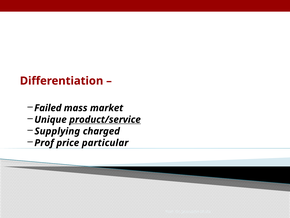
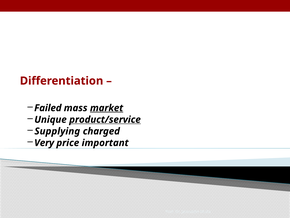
market underline: none -> present (107, 108)
Prof: Prof -> Very (44, 143)
particular: particular -> important (105, 143)
